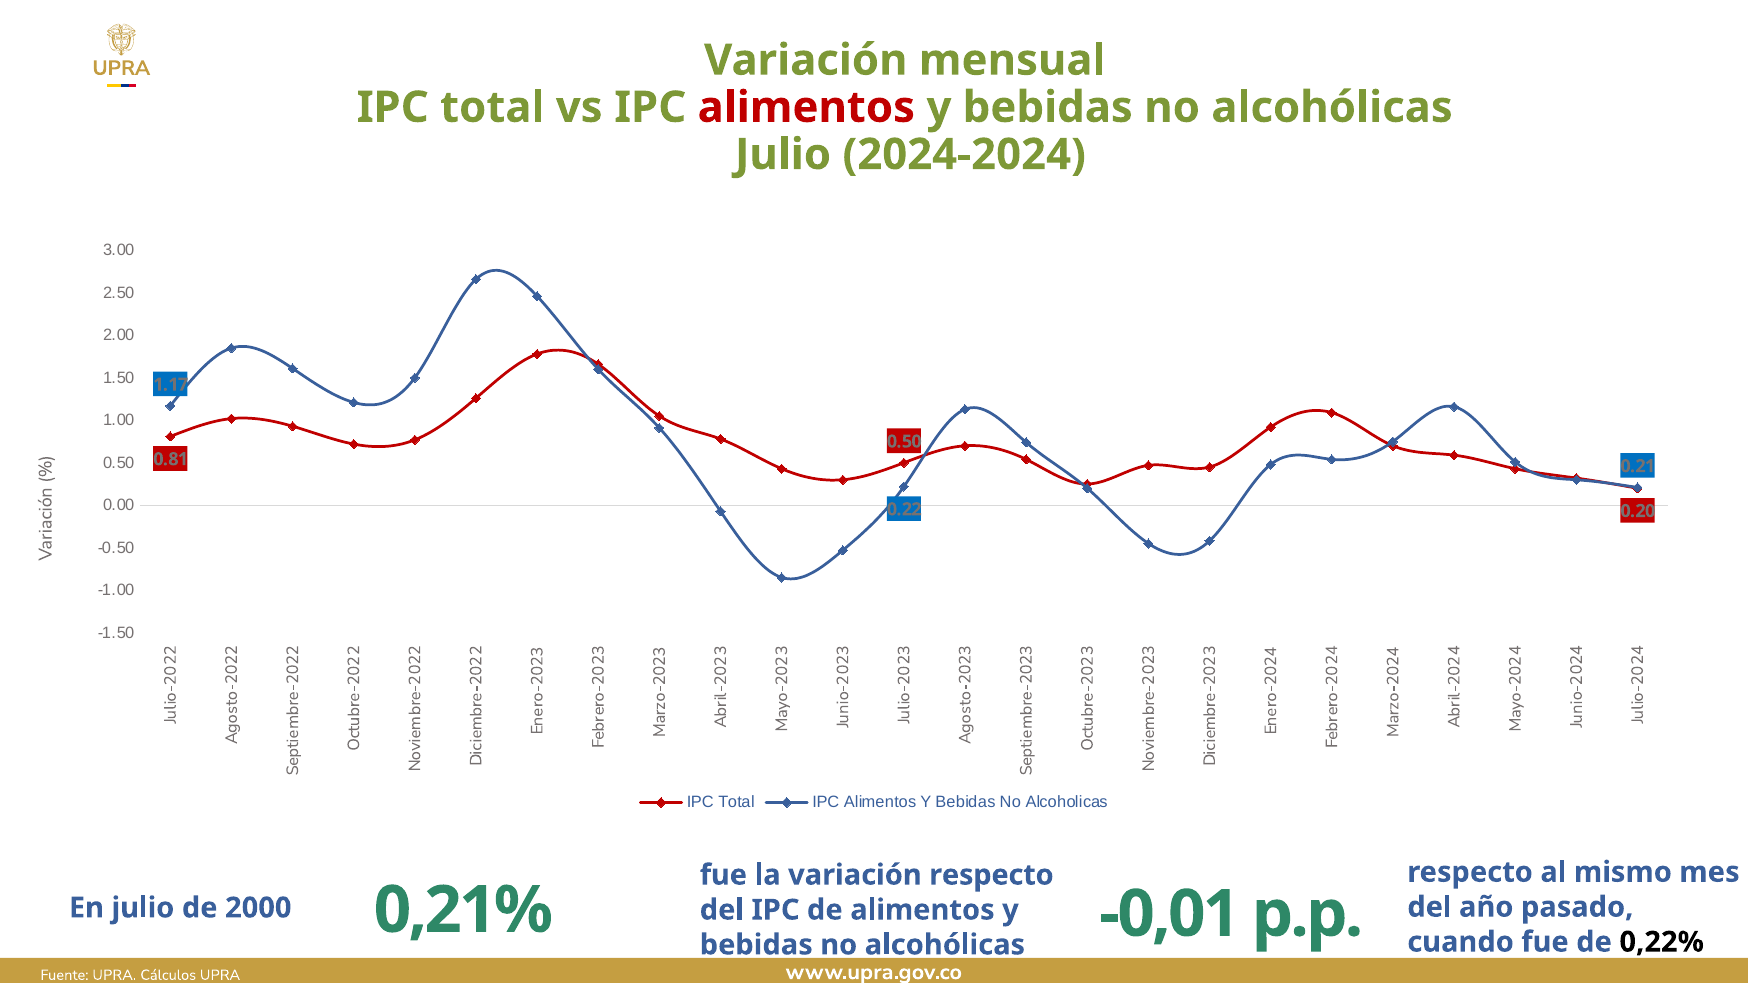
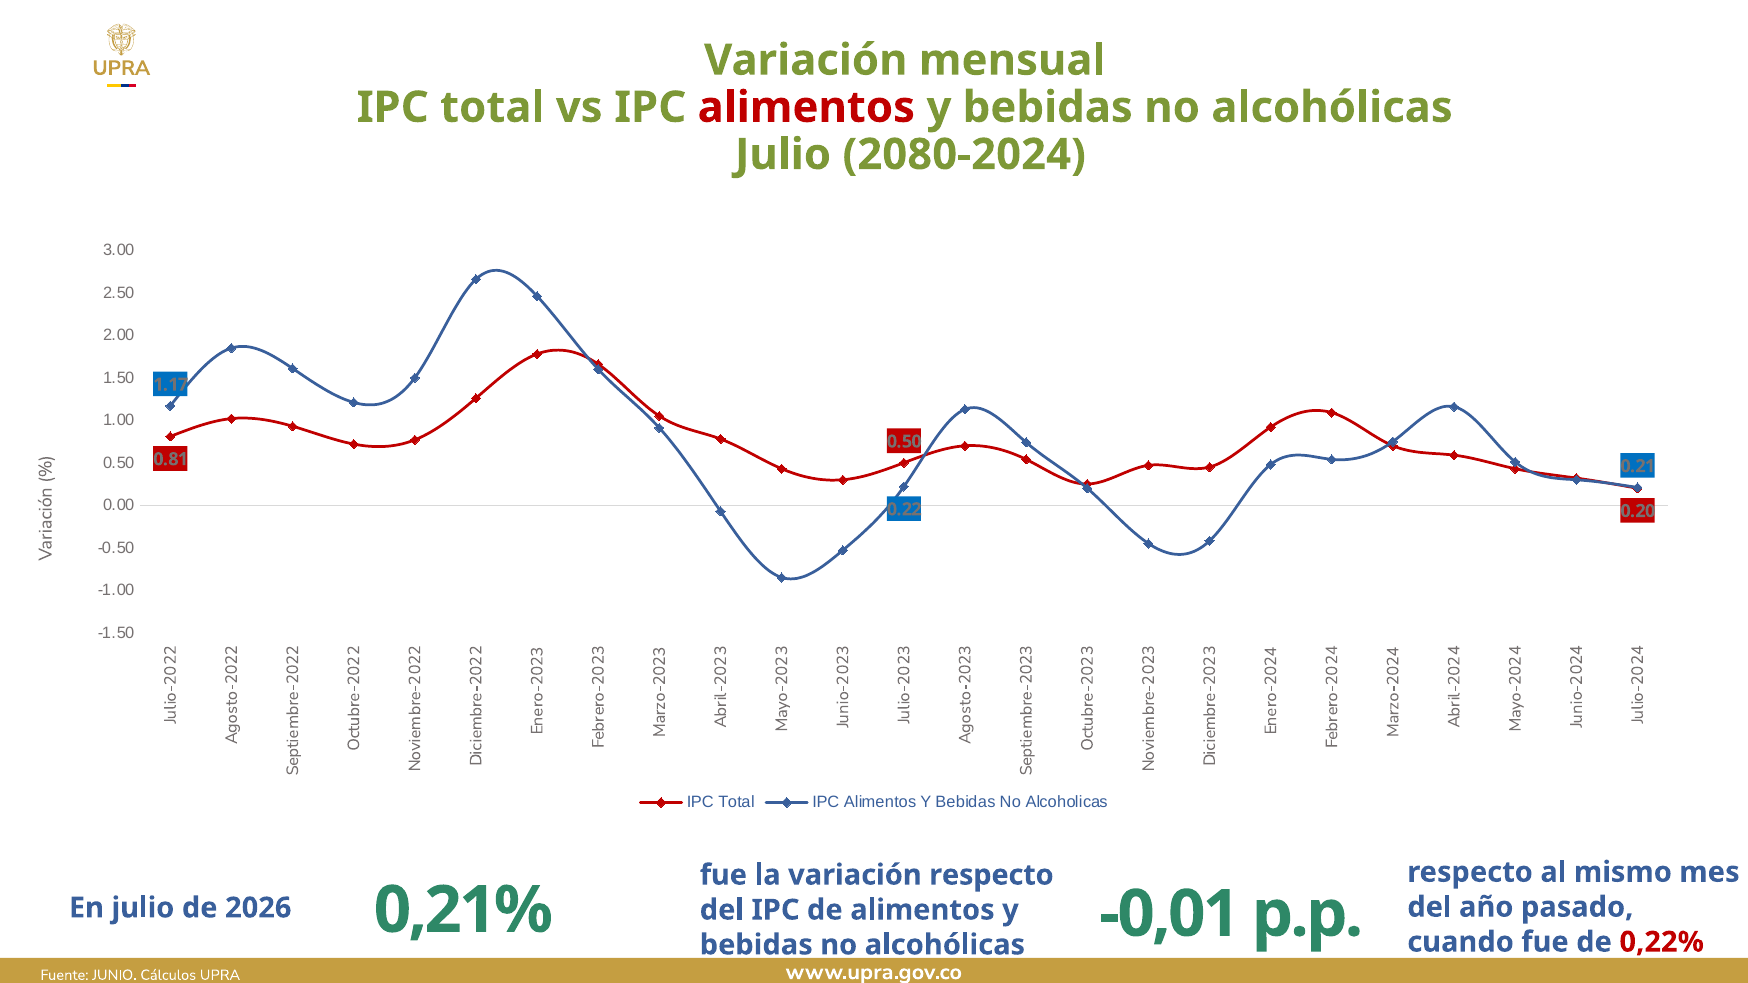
2024-2024: 2024-2024 -> 2080-2024 (964, 155)
2000: 2000 -> 2026 (258, 908)
0,22% colour: black -> red (1662, 942)
Fuente UPRA: UPRA -> JUNIO (114, 975)
